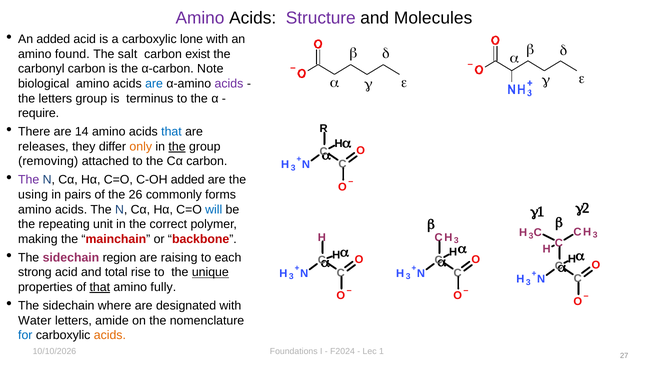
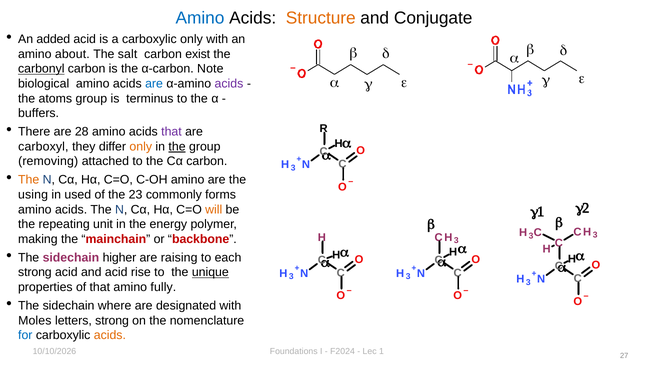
Amino colour: purple -> blue (200, 18)
Structure colour: purple -> orange (321, 18)
Molecules: Molecules -> Conjugate (433, 18)
carboxylic lone: lone -> only (191, 39)
found: found -> about (72, 54)
carbonyl underline: none -> present (41, 69)
the letters: letters -> atoms (55, 98)
require: require -> buffers (39, 113)
14: 14 -> 28 (82, 132)
that colour: blue -> purple (171, 132)
releases: releases -> carboxyl (43, 147)
The colour: purple -> orange (29, 180)
C-OH added: added -> amino (188, 180)
pairs: pairs -> used (78, 195)
26: 26 -> 23 (136, 195)
will colour: blue -> orange (214, 209)
correct: correct -> energy (168, 224)
region: region -> higher (119, 258)
and total: total -> acid (116, 272)
that underline: present -> none (100, 287)
Water: Water -> Moles (35, 320)
letters amide: amide -> strong (112, 320)
